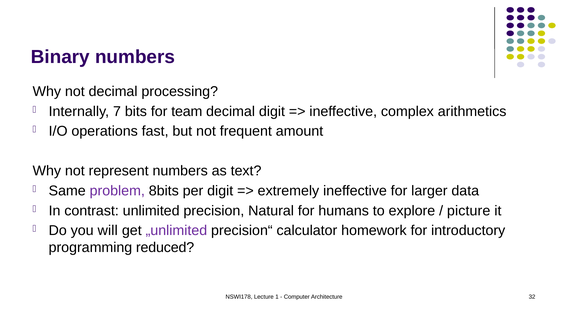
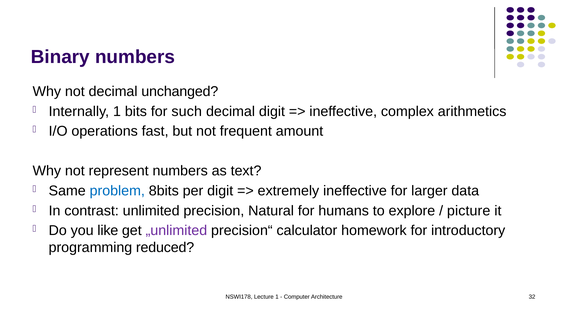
processing: processing -> unchanged (180, 92)
Internally 7: 7 -> 1 (117, 112)
team: team -> such (187, 112)
problem colour: purple -> blue (117, 191)
will: will -> like (108, 231)
